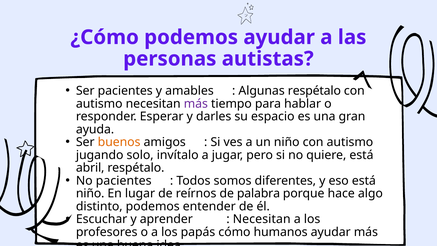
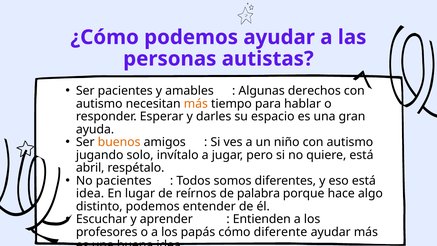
Algunas respétalo: respétalo -> derechos (314, 91)
más colour: purple -> orange (196, 104)
niño: niño -> idea (90, 193)
Necesitan: Necesitan -> Entienden (262, 219)
humanos: humanos -> diferente (281, 232)
